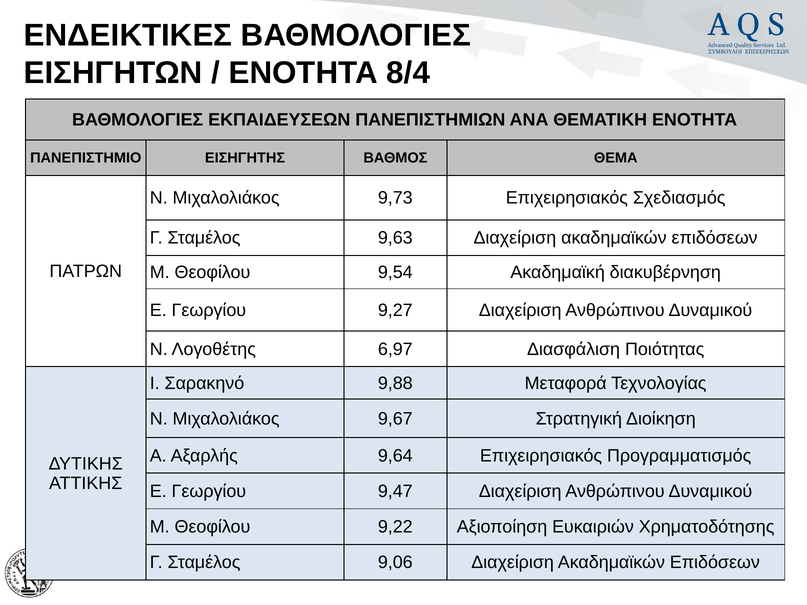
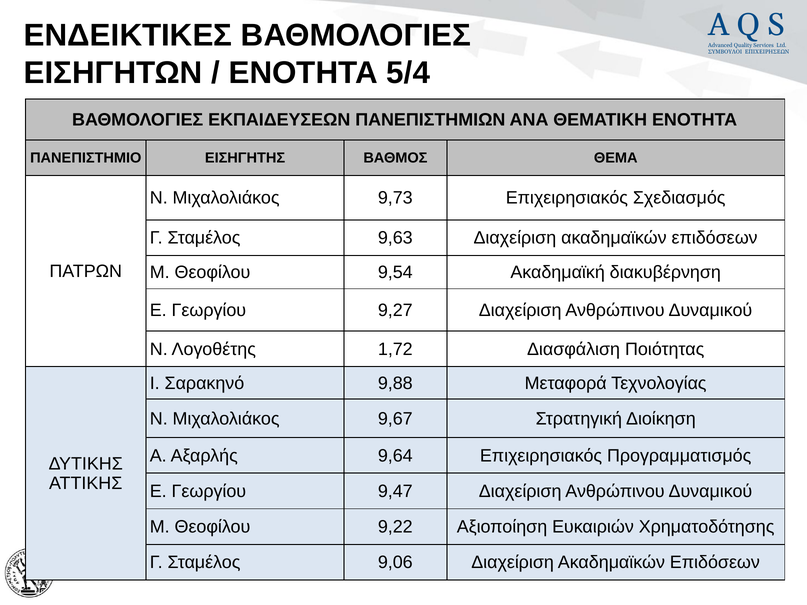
8/4: 8/4 -> 5/4 (408, 73)
6,97: 6,97 -> 1,72 (395, 349)
